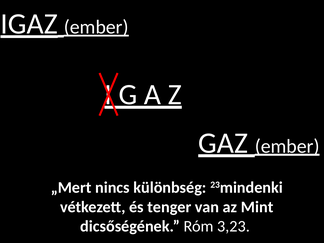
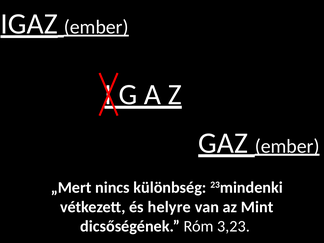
tenger: tenger -> helyre (169, 207)
